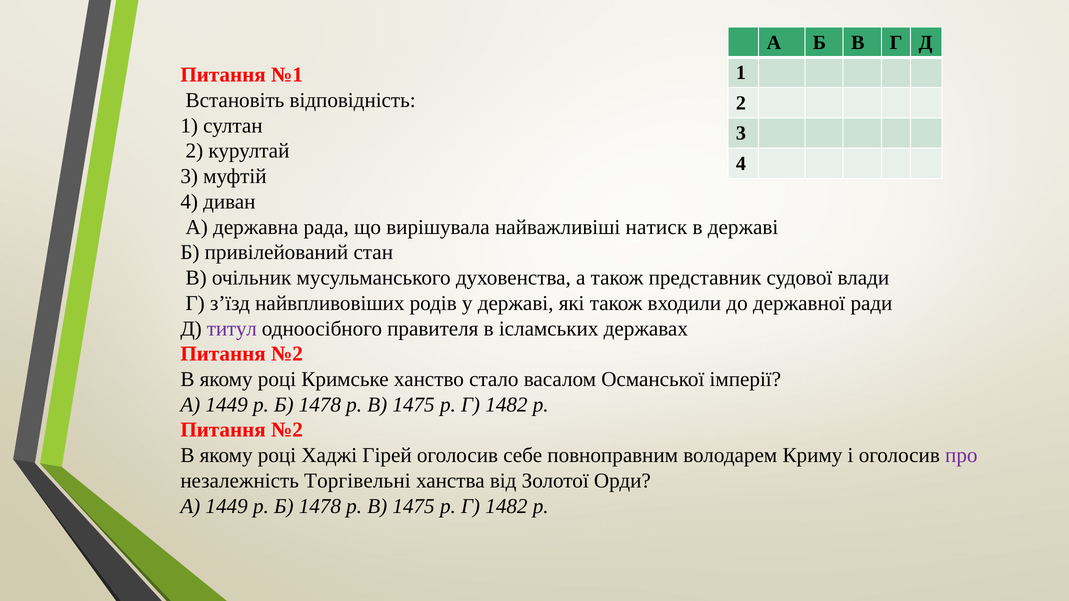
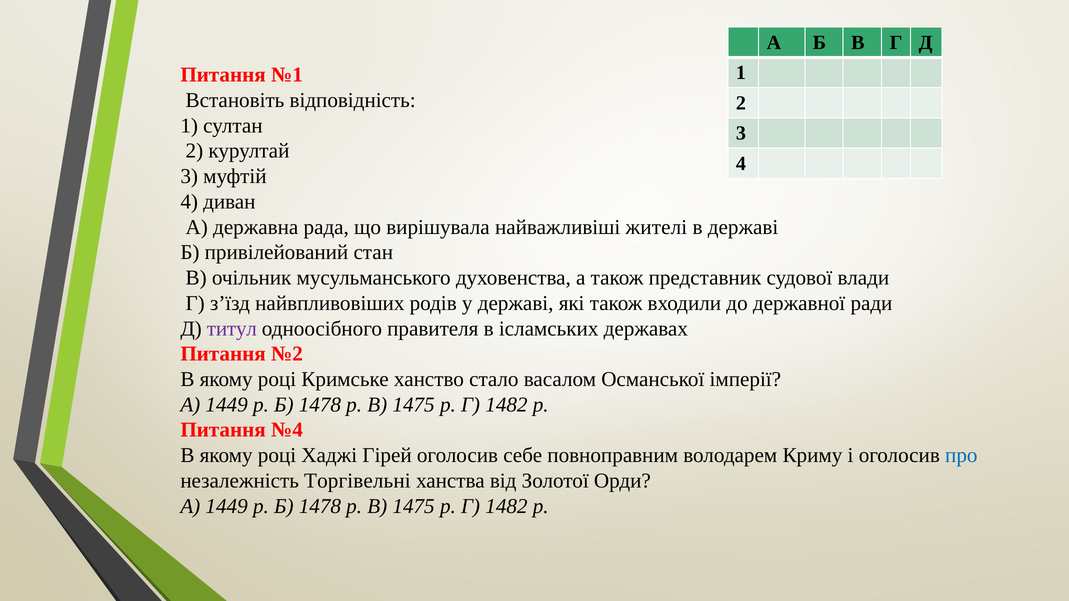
натиск: натиск -> жителі (656, 227)
№2: №2 -> №4 (287, 430)
про colour: purple -> blue (961, 456)
